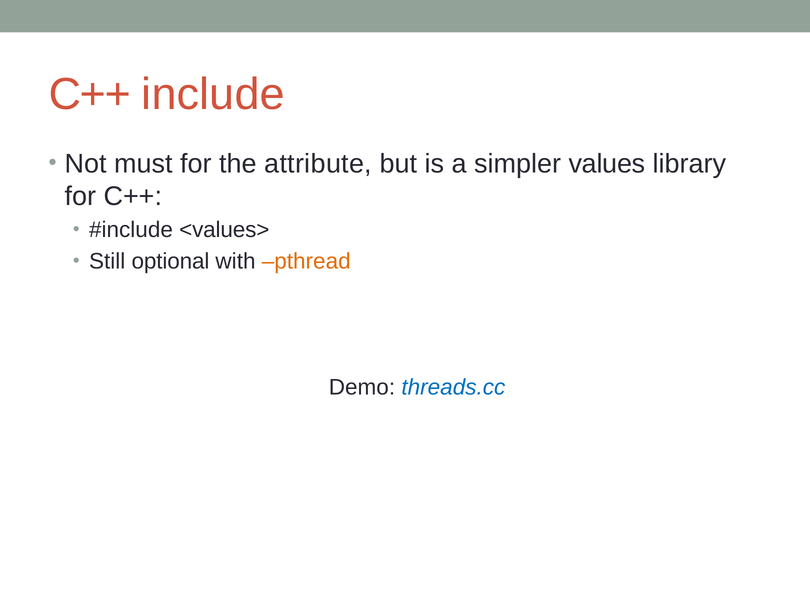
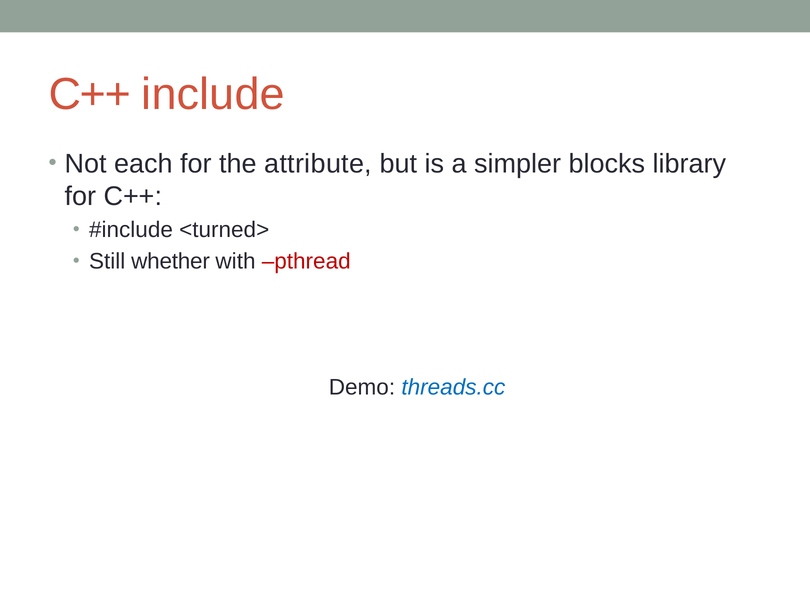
must: must -> each (143, 164)
values: values -> blocks (607, 164)
<values>: <values> -> <turned> (224, 230)
optional: optional -> whether (171, 262)
pthread colour: orange -> red (306, 262)
